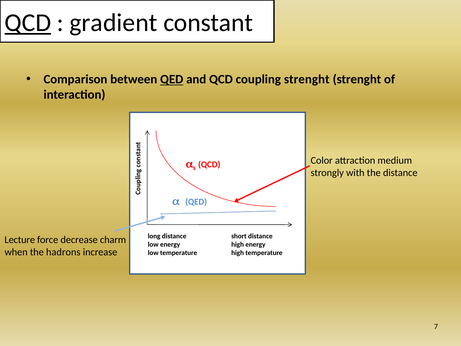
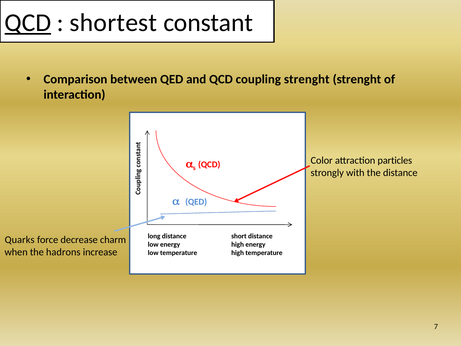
gradient: gradient -> shortest (113, 23)
QED underline: present -> none (172, 79)
medium: medium -> particles (395, 160)
Lecture: Lecture -> Quarks (20, 240)
